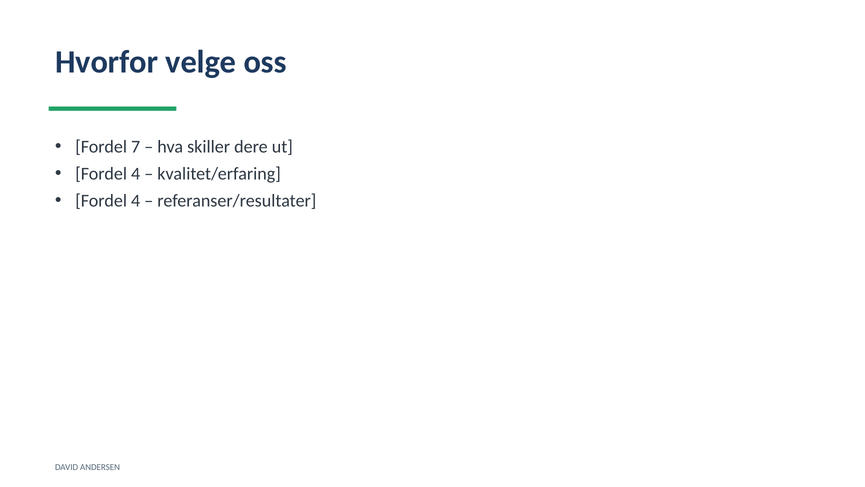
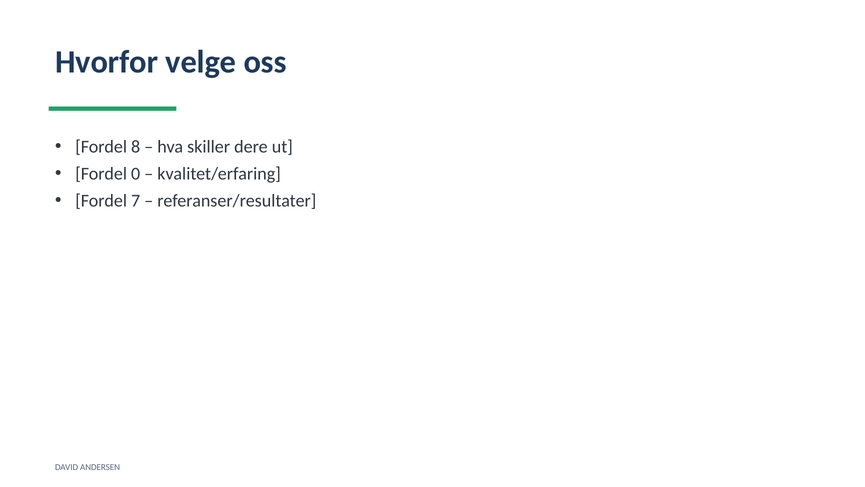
7: 7 -> 8 (136, 147)
4: 4 -> 0 (136, 174)
4: 4 -> 7 (136, 201)
